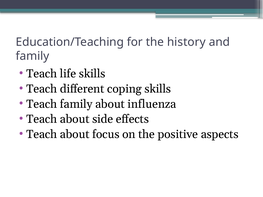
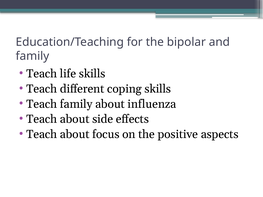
history: history -> bipolar (186, 42)
